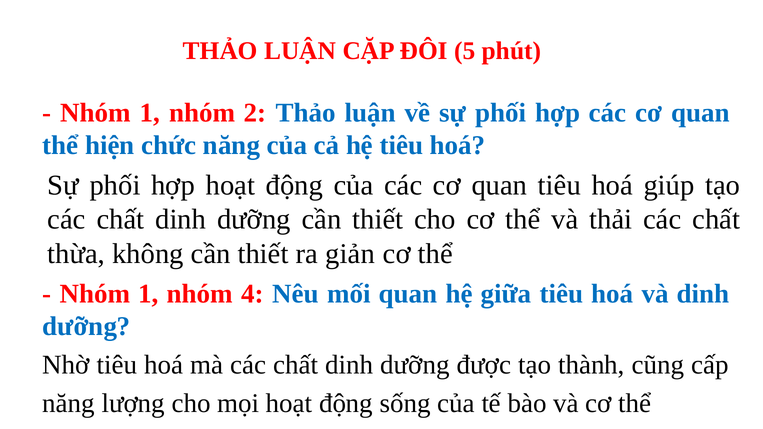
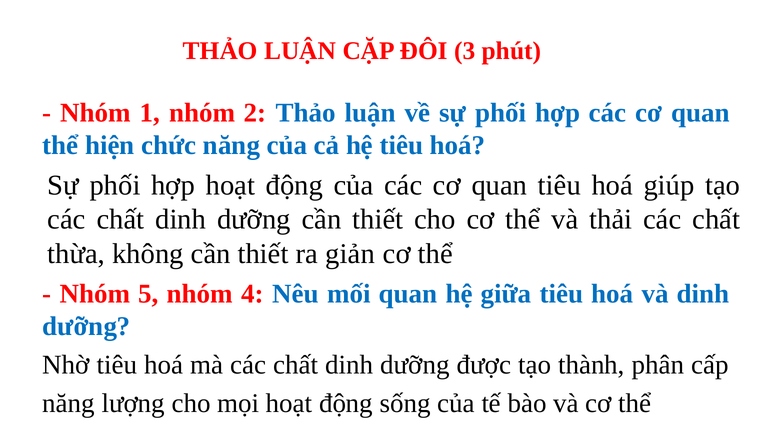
5: 5 -> 3 (465, 51)
1: 1 -> 5 (149, 294)
cũng: cũng -> phân (658, 365)
